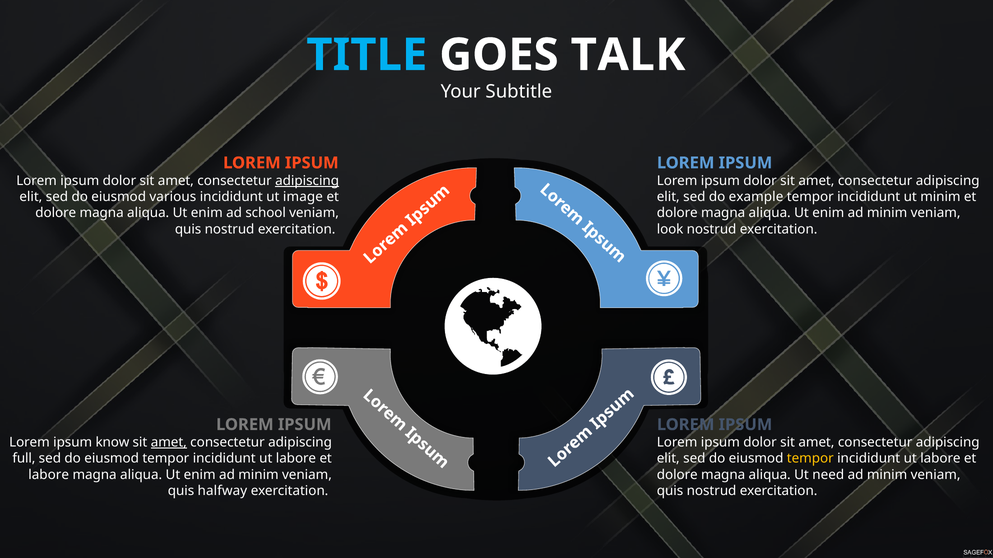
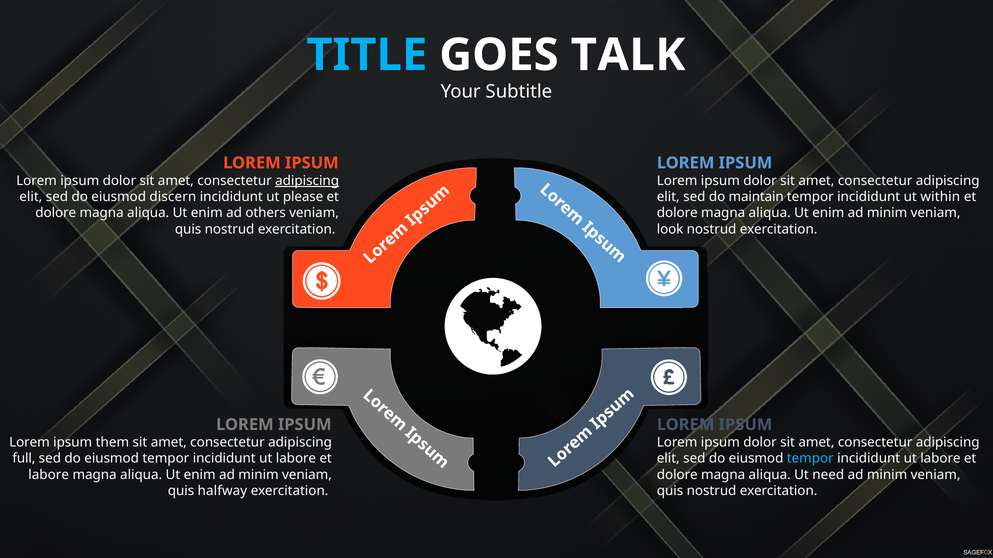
various: various -> discern (173, 197)
image: image -> please (303, 197)
example: example -> maintain (756, 197)
ut minim: minim -> within (940, 197)
school: school -> others (266, 213)
know: know -> them (112, 443)
amet underline: present -> none (169, 443)
tempor colour: yellow -> light blue (810, 459)
